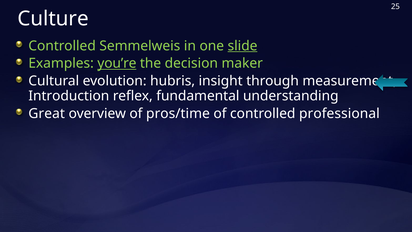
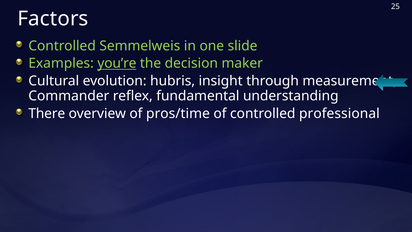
Culture: Culture -> Factors (53, 19)
slide underline: present -> none (243, 46)
Introduction: Introduction -> Commander (69, 96)
Great: Great -> There (47, 113)
